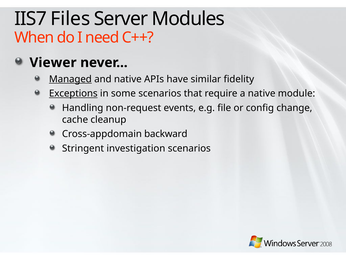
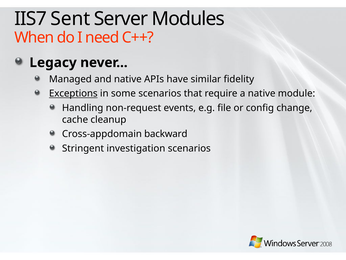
Files: Files -> Sent (70, 19)
Viewer: Viewer -> Legacy (53, 62)
Managed underline: present -> none (70, 79)
